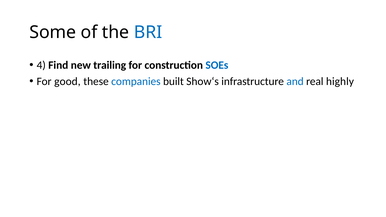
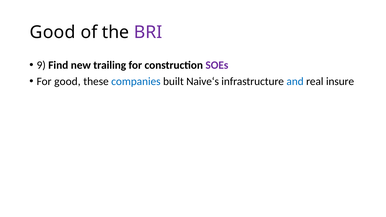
Some: Some -> Good (53, 32)
BRI colour: blue -> purple (148, 32)
4: 4 -> 9 (41, 65)
SOEs colour: blue -> purple (217, 65)
Show‘s: Show‘s -> Naive‘s (203, 81)
highly: highly -> insure (340, 81)
